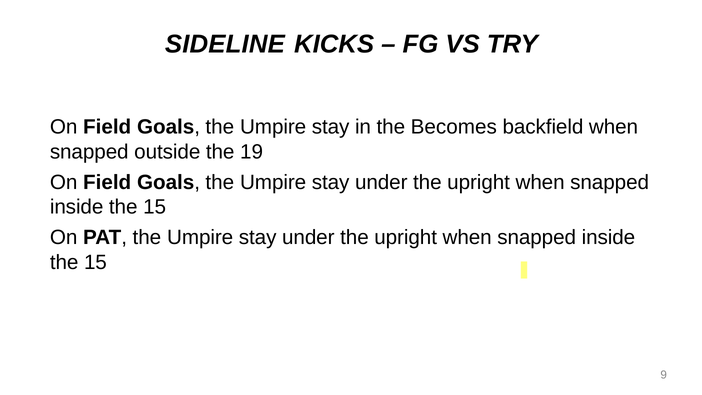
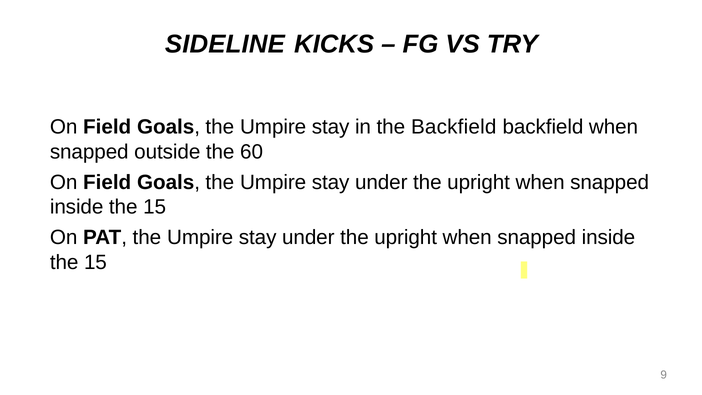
the Becomes: Becomes -> Backfield (454, 127)
19: 19 -> 60 (252, 152)
